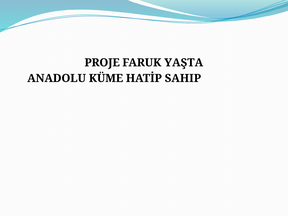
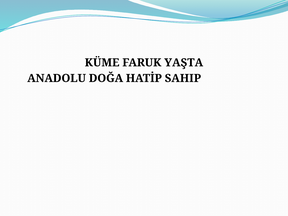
PROJE: PROJE -> KÜME (102, 63)
KÜME: KÜME -> DOĞA (106, 78)
